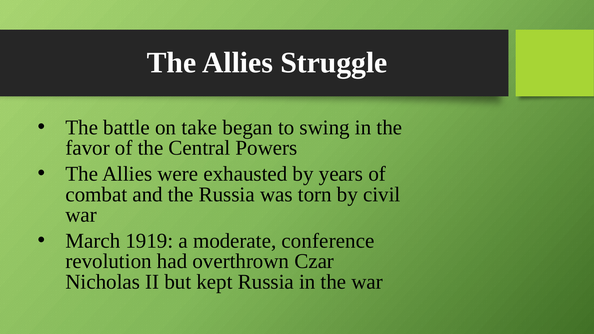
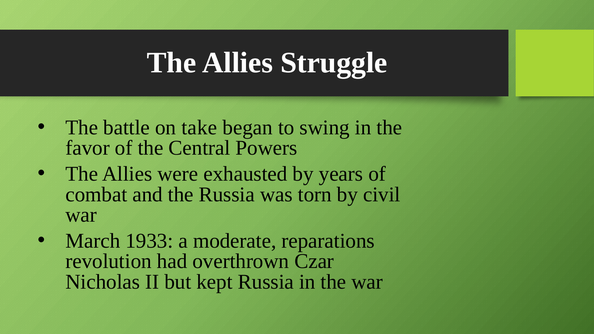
1919: 1919 -> 1933 (149, 241)
conference: conference -> reparations (328, 241)
